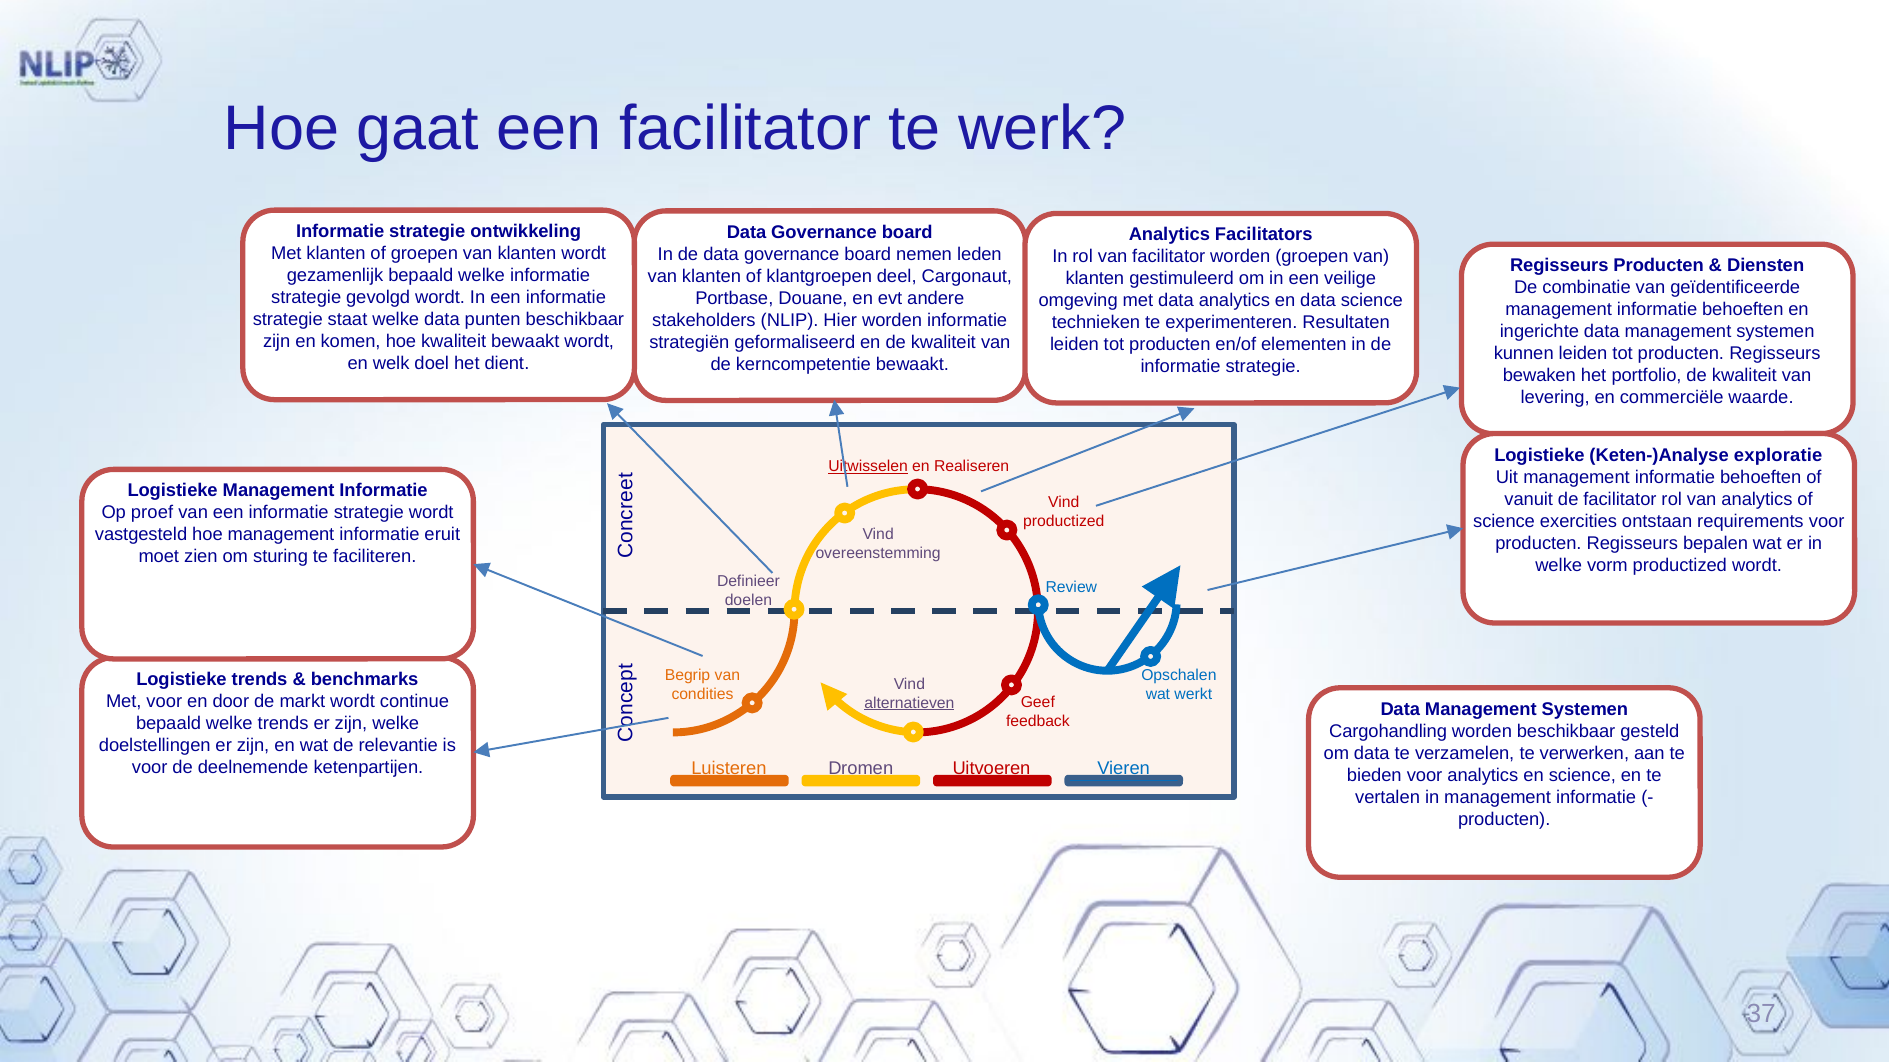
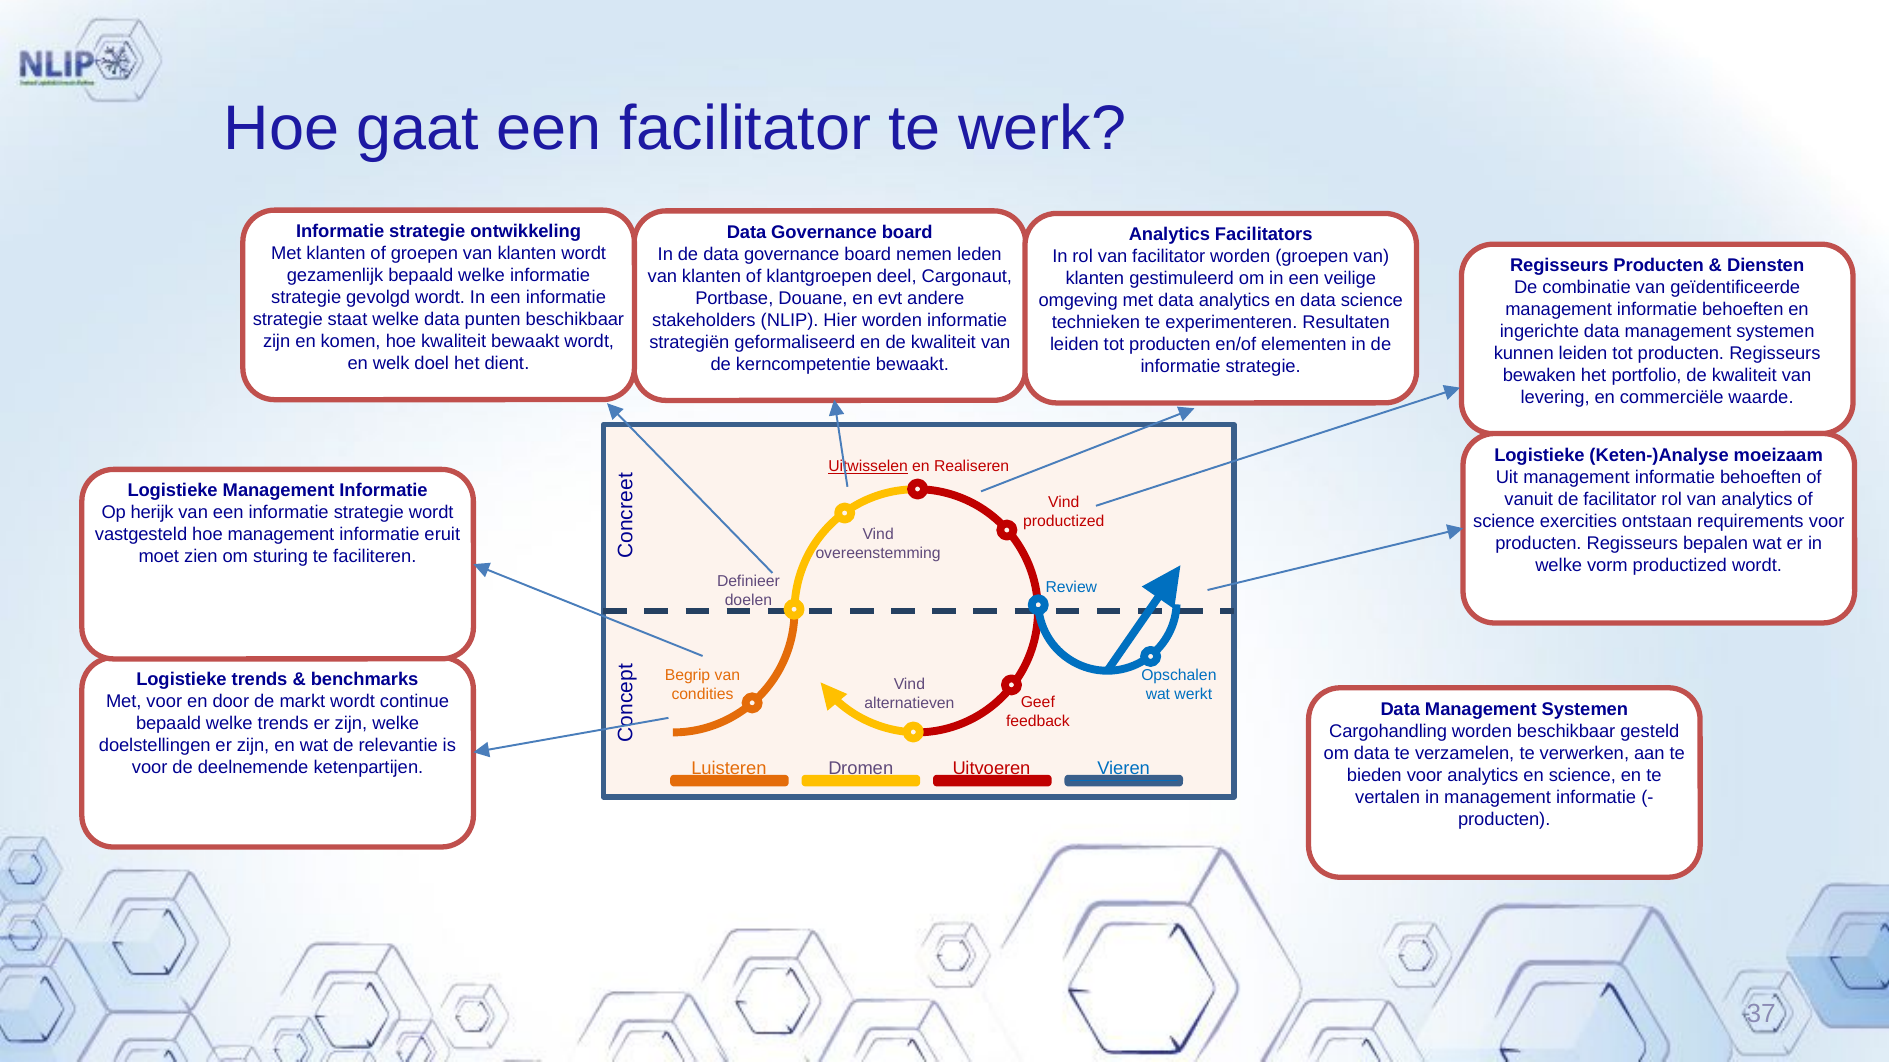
exploratie: exploratie -> moeizaam (1778, 455)
proef: proef -> herijk (152, 513)
alternatieven underline: present -> none (909, 703)
